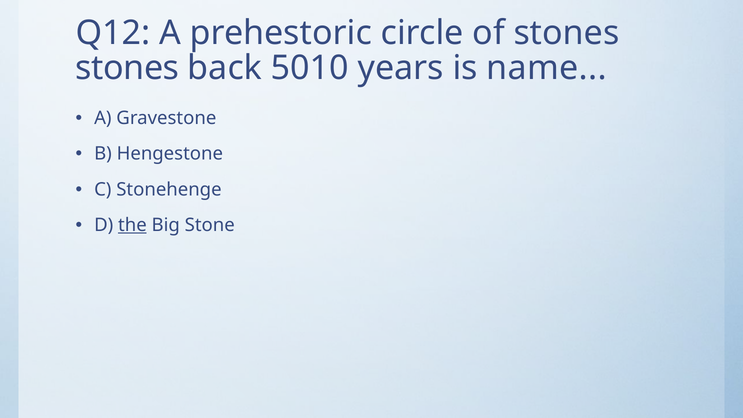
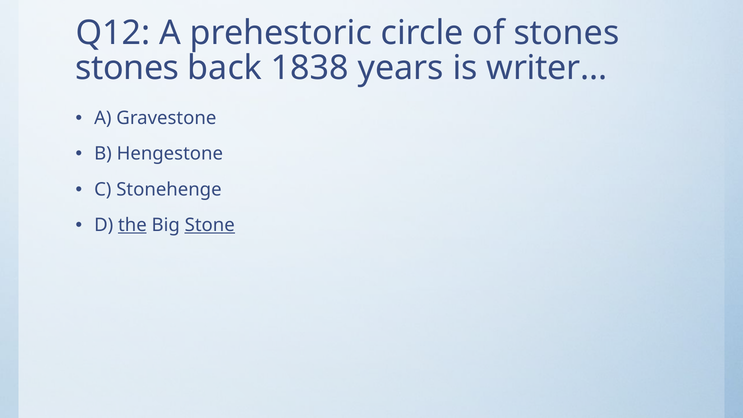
5010: 5010 -> 1838 (310, 68)
name: name -> writer (547, 68)
Stone underline: none -> present (210, 225)
